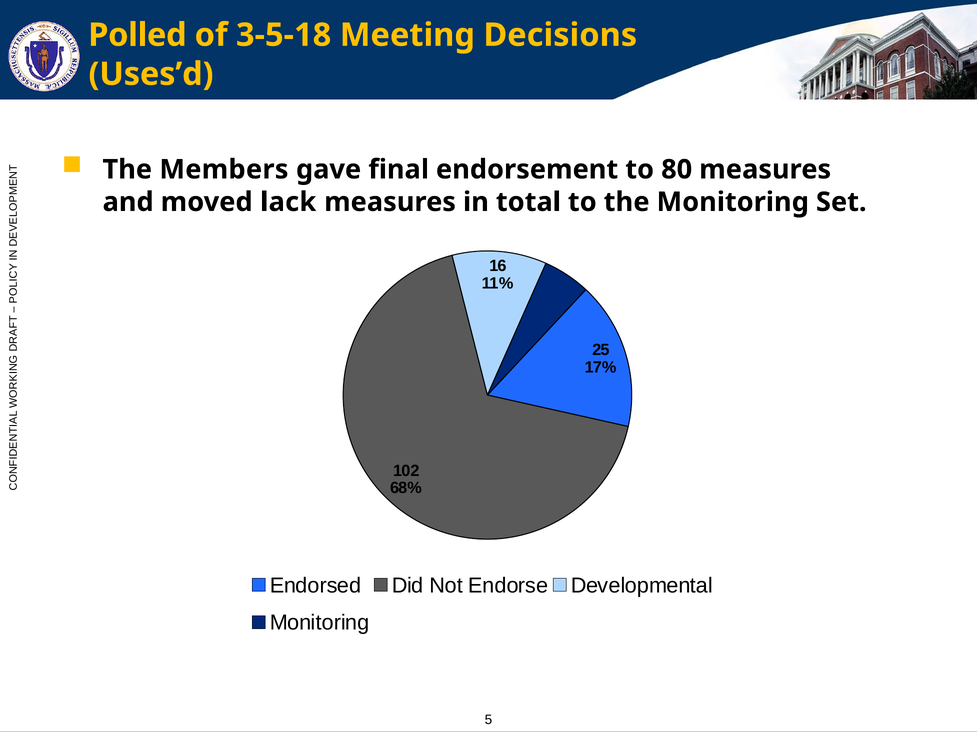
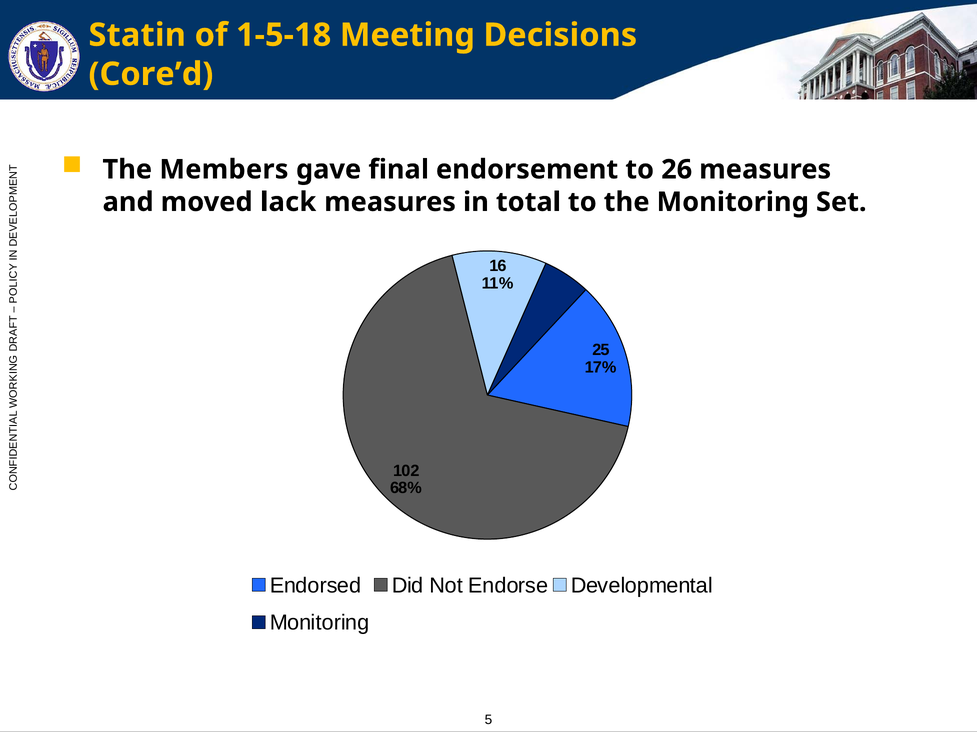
Polled: Polled -> Statin (137, 35)
3-5-18: 3-5-18 -> 1-5-18 (284, 35)
Uses’d: Uses’d -> Core’d (151, 74)
80: 80 -> 26 (677, 170)
